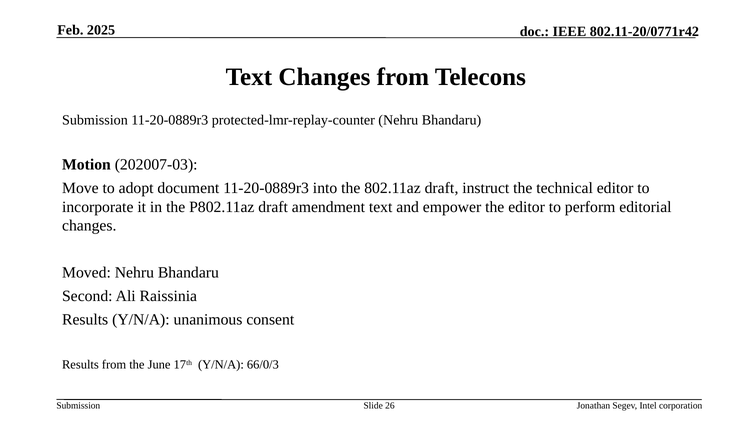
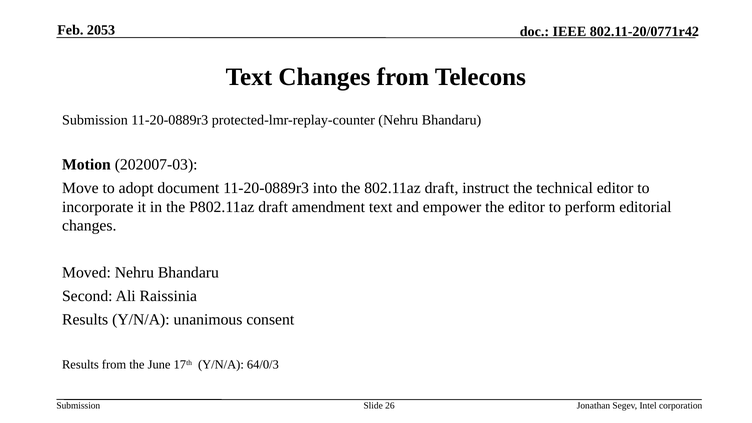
2025: 2025 -> 2053 (101, 30)
66/0/3: 66/0/3 -> 64/0/3 (263, 365)
